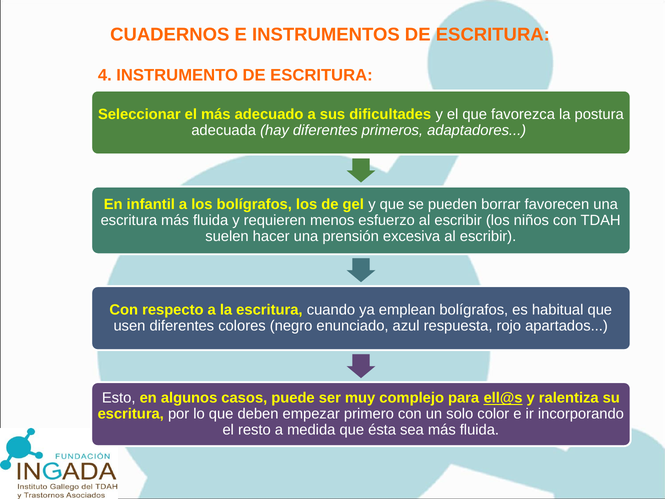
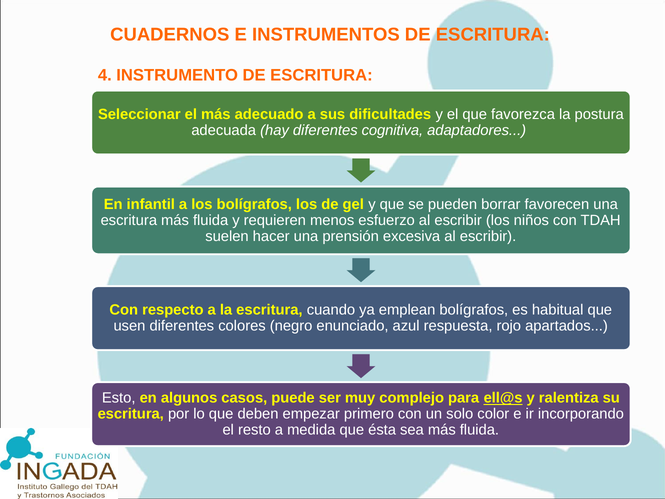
primeros: primeros -> cognitiva (392, 130)
